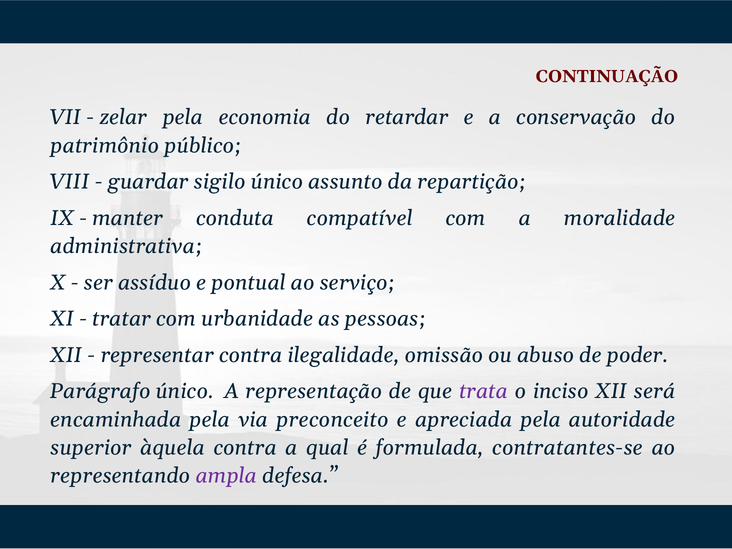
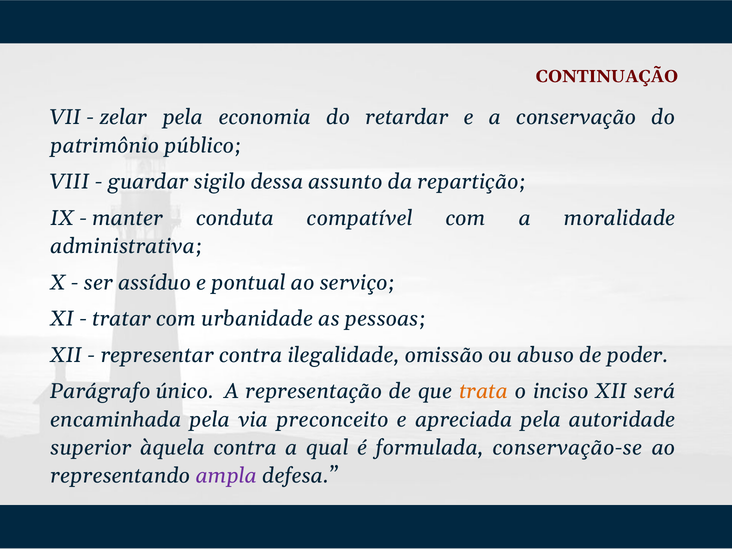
sigilo único: único -> dessa (277, 182)
trata colour: purple -> orange (484, 391)
contratantes-se: contratantes-se -> conservação-se (568, 448)
